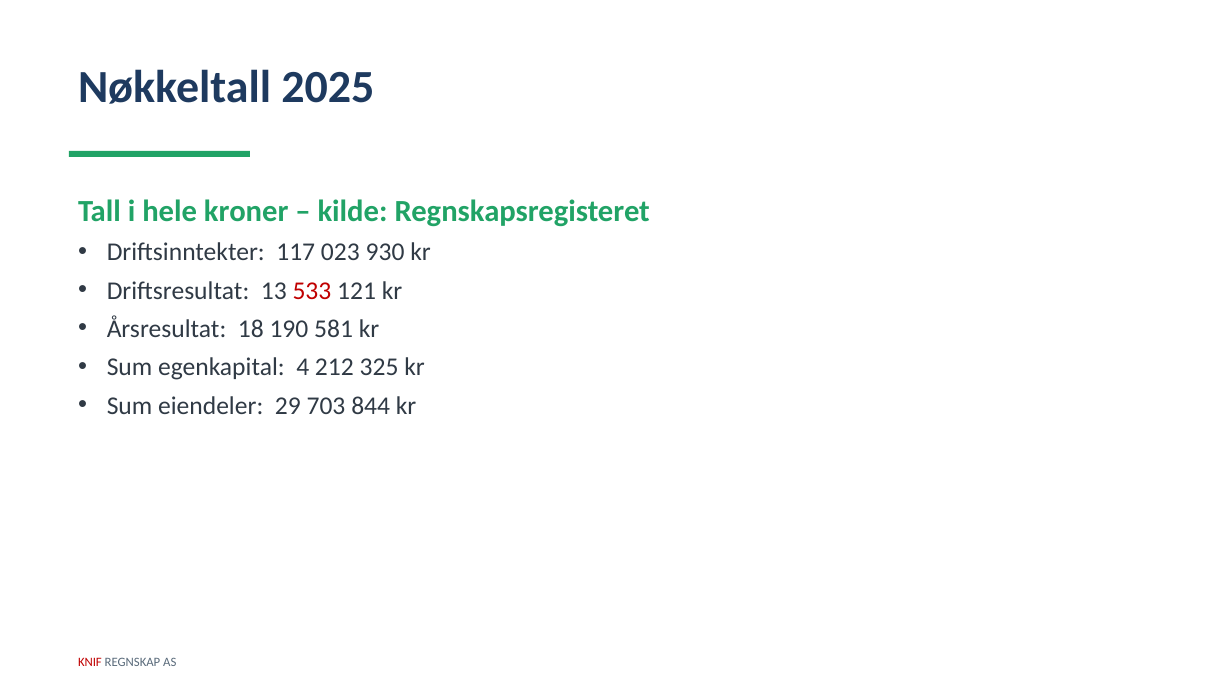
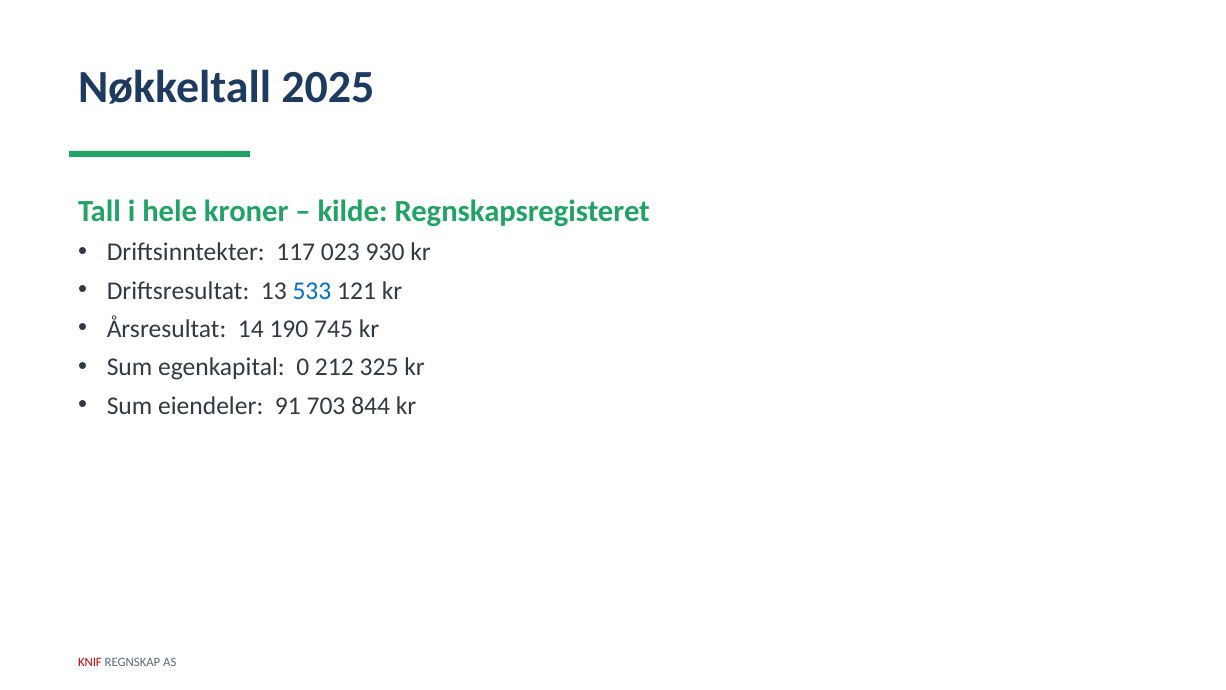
533 colour: red -> blue (312, 290)
18: 18 -> 14 (251, 329)
581: 581 -> 745 (334, 329)
4: 4 -> 0 (303, 367)
29: 29 -> 91 (288, 405)
